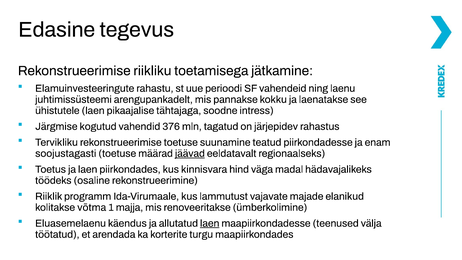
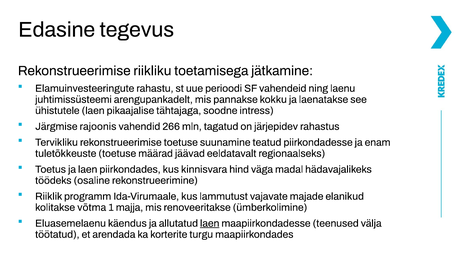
kogutud: kogutud -> rajoonis (98, 126)
376: 376 -> 266 (171, 126)
soojustagasti: soojustagasti -> tuletõkkeuste (66, 153)
jäävad underline: present -> none (190, 153)
